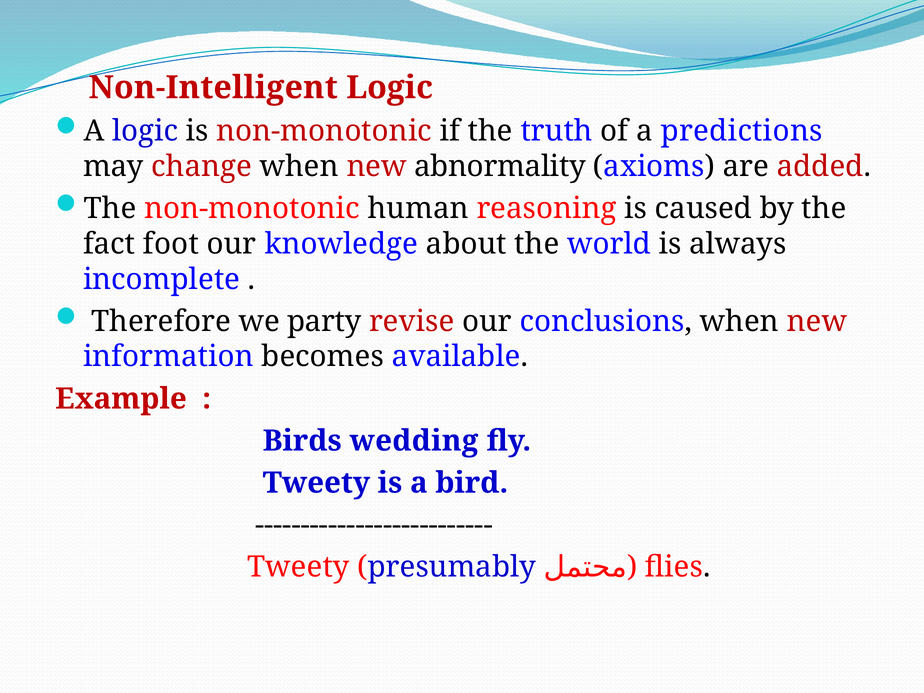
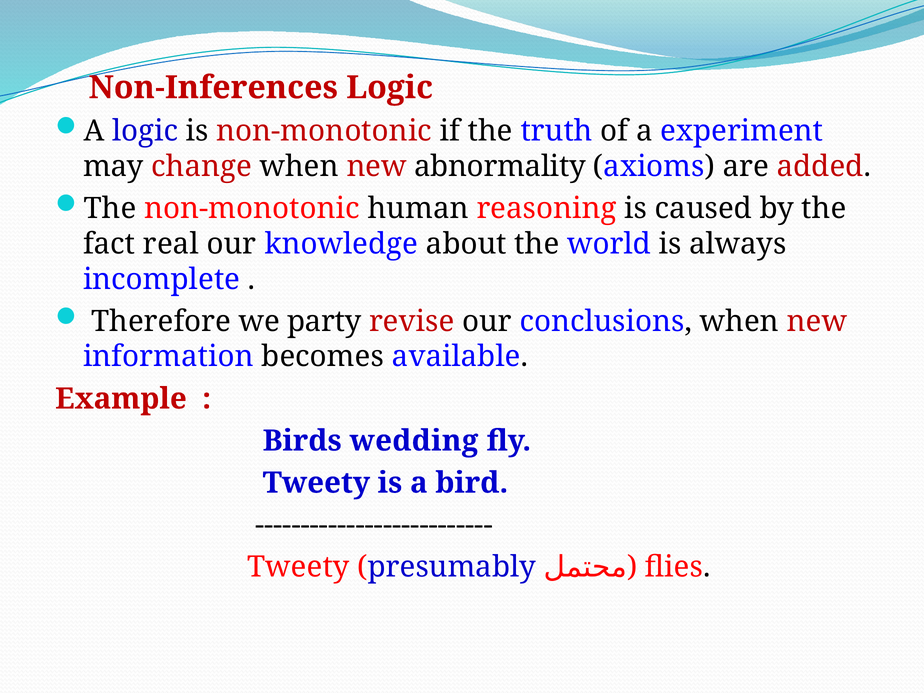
Non-Intelligent: Non-Intelligent -> Non-Inferences (213, 88)
predictions: predictions -> experiment (742, 131)
foot: foot -> real (171, 244)
